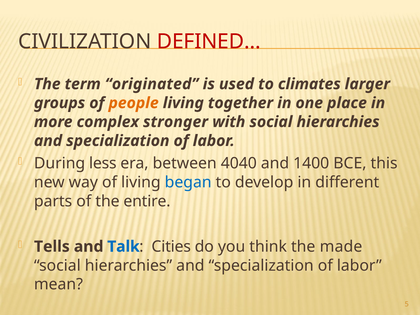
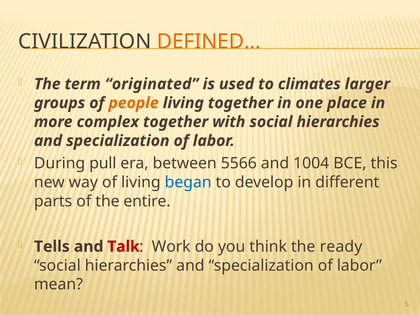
DEFINED… colour: red -> orange (209, 42)
complex stronger: stronger -> together (176, 122)
less: less -> pull (103, 163)
4040: 4040 -> 5566 (239, 163)
1400: 1400 -> 1004 (311, 163)
Talk colour: blue -> red (123, 247)
Cities: Cities -> Work (171, 247)
made: made -> ready (341, 247)
